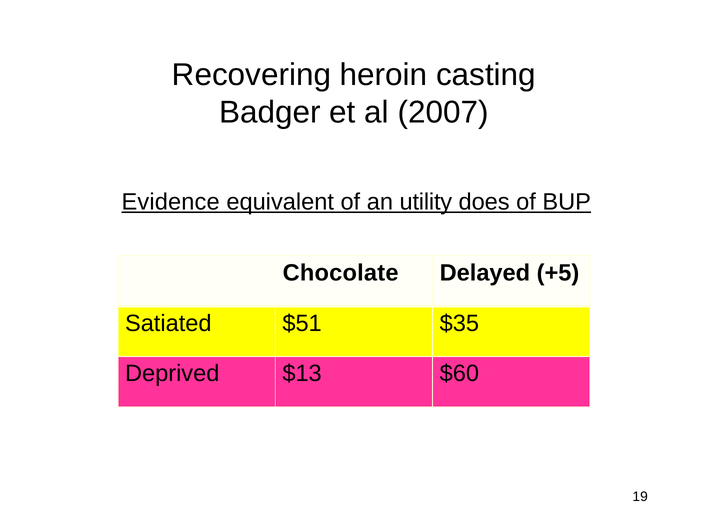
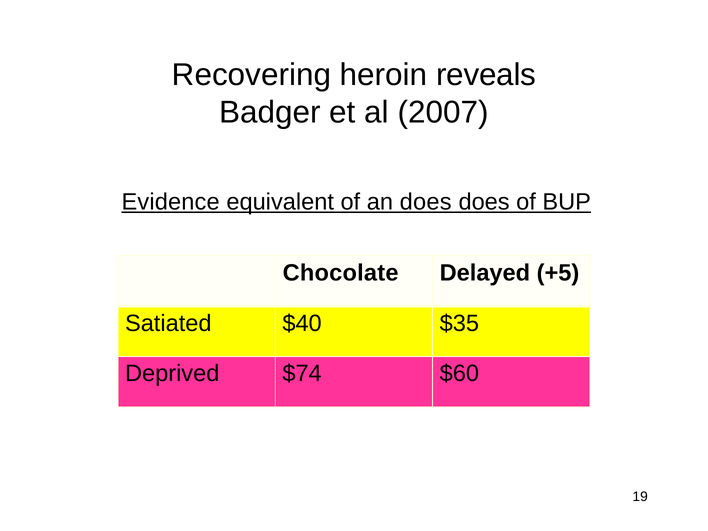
casting: casting -> reveals (486, 75)
an utility: utility -> does (426, 202)
$51: $51 -> $40 (302, 323)
$13: $13 -> $74 (302, 374)
